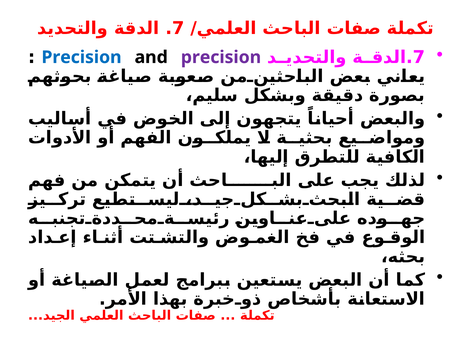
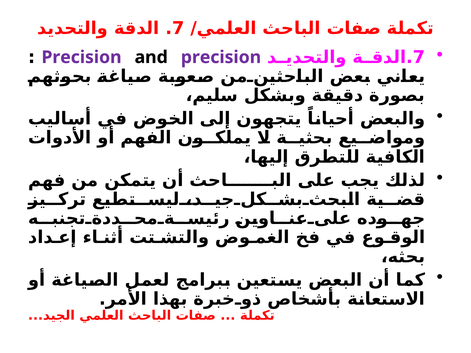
Precision colour: blue -> purple (82, 57)
